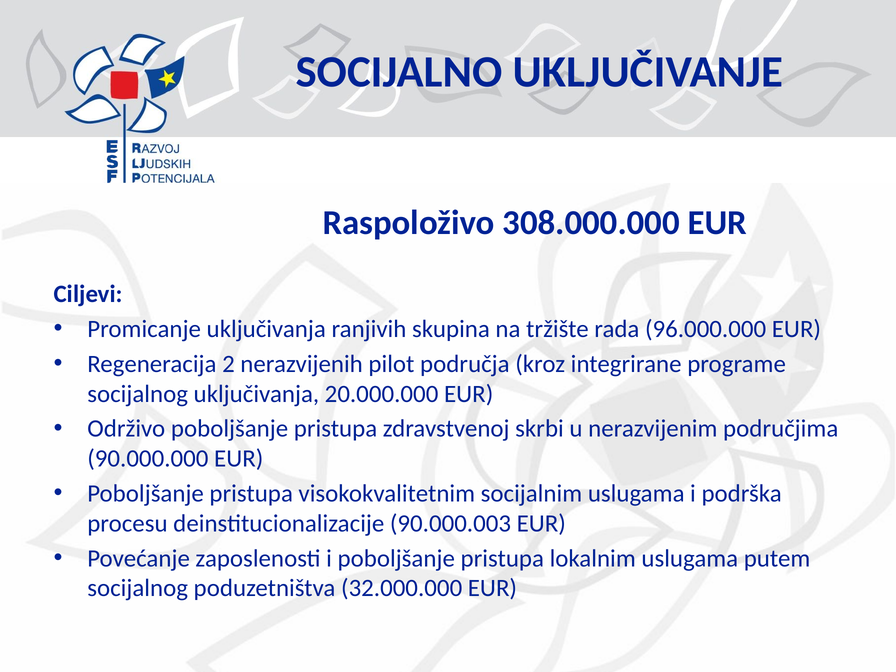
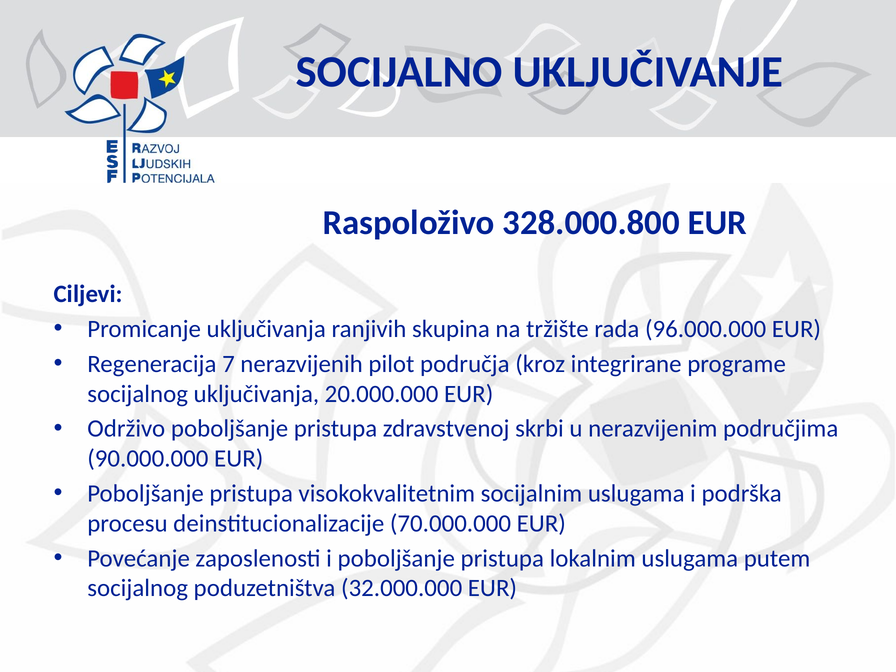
308.000.000: 308.000.000 -> 328.000.800 (591, 223)
2: 2 -> 7 (228, 364)
90.000.003: 90.000.003 -> 70.000.000 (450, 523)
